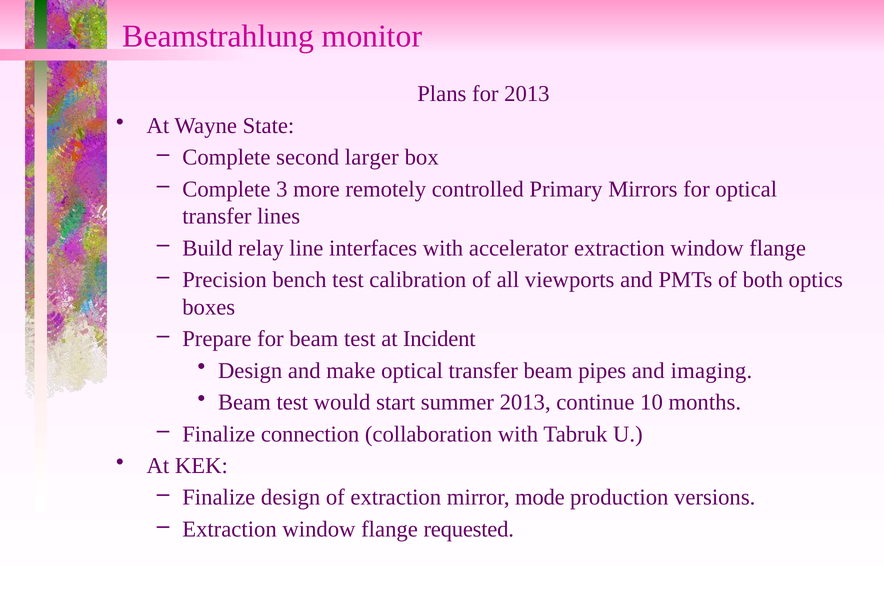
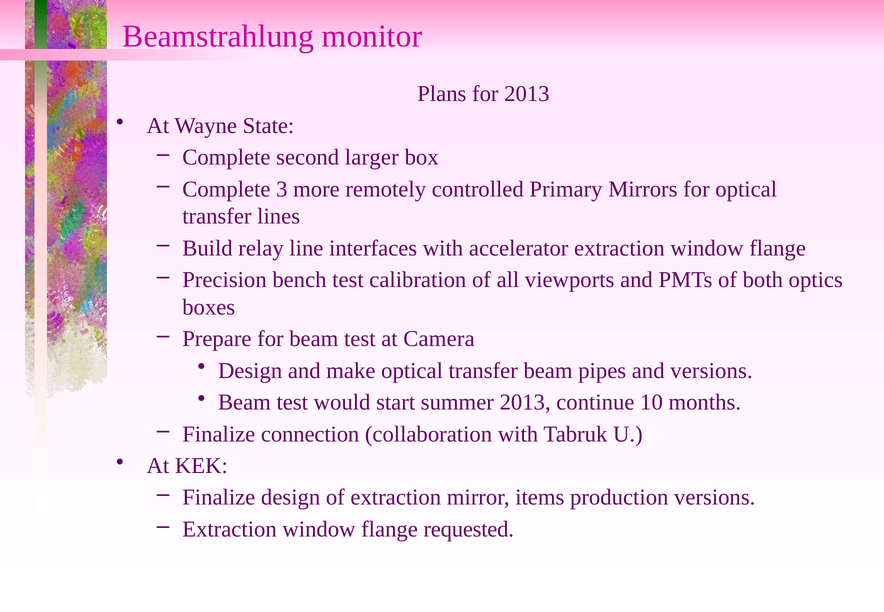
Incident: Incident -> Camera (439, 339)
and imaging: imaging -> versions (711, 371)
mode: mode -> items (540, 497)
